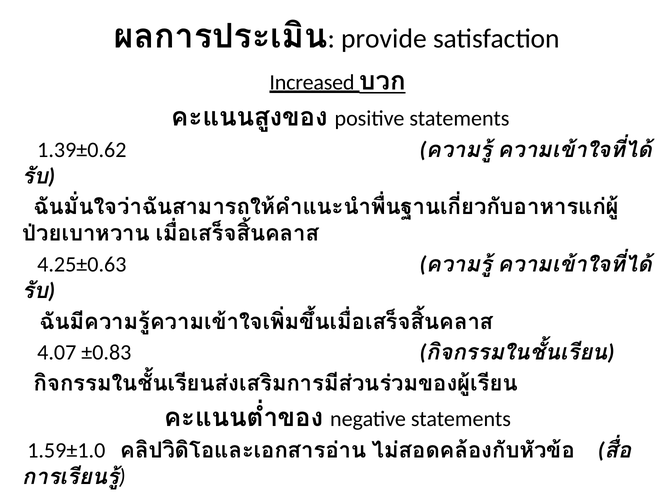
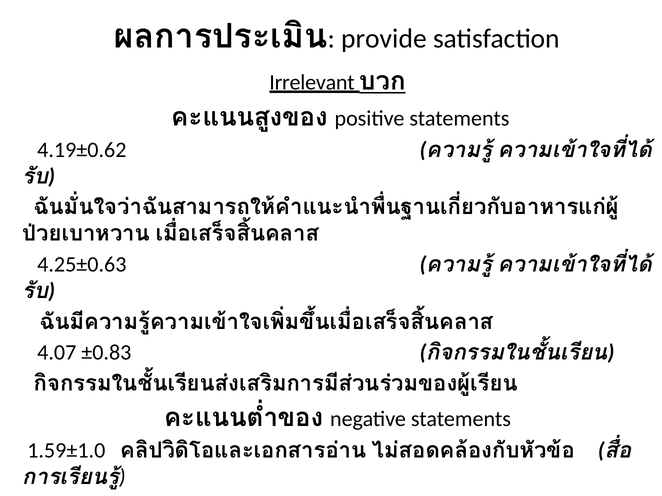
Increased: Increased -> Irrelevant (312, 82)
1.39±0.62: 1.39±0.62 -> 4.19±0.62 (82, 150)
